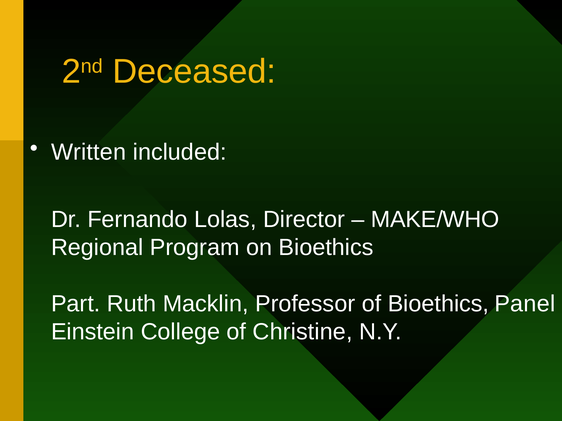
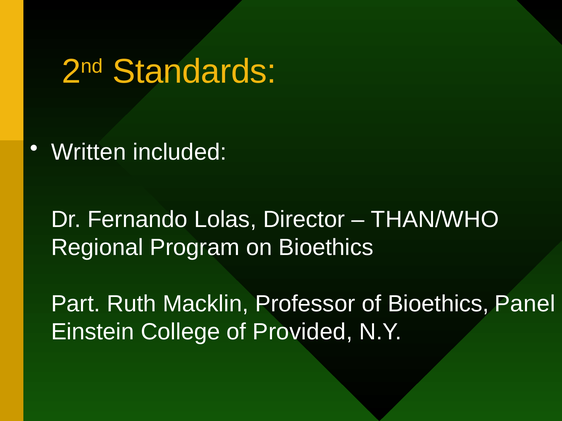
Deceased: Deceased -> Standards (194, 72)
MAKE/WHO: MAKE/WHO -> THAN/WHO (435, 220)
Christine: Christine -> Provided (303, 332)
